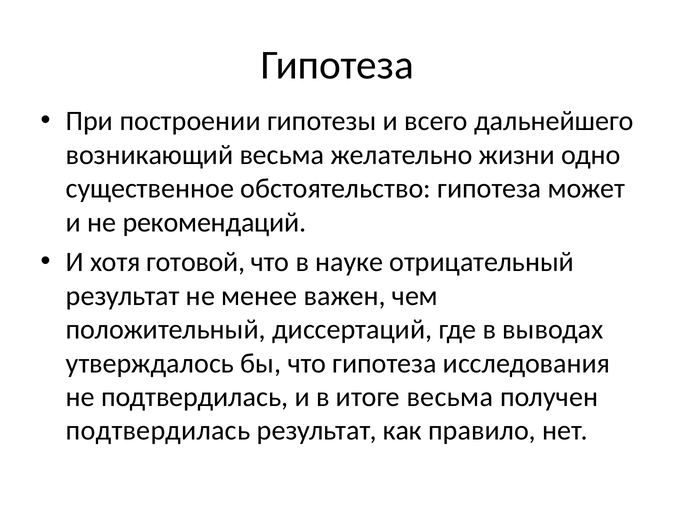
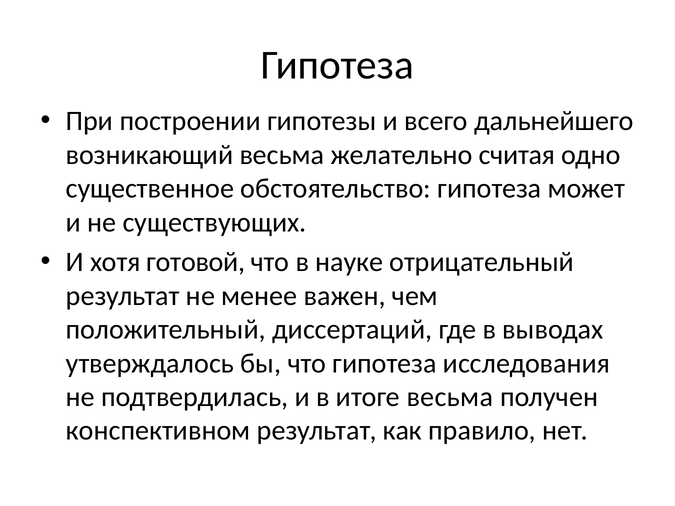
жизни: жизни -> считая (517, 155)
рекомендаций: рекомендаций -> существующих (215, 222)
подтвердилась: подтвердилась -> конспективном (158, 431)
